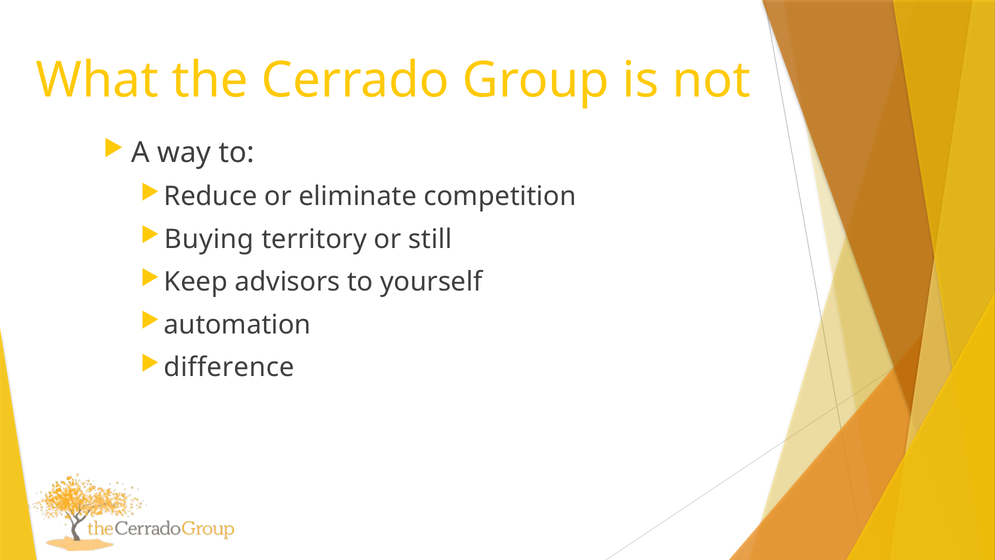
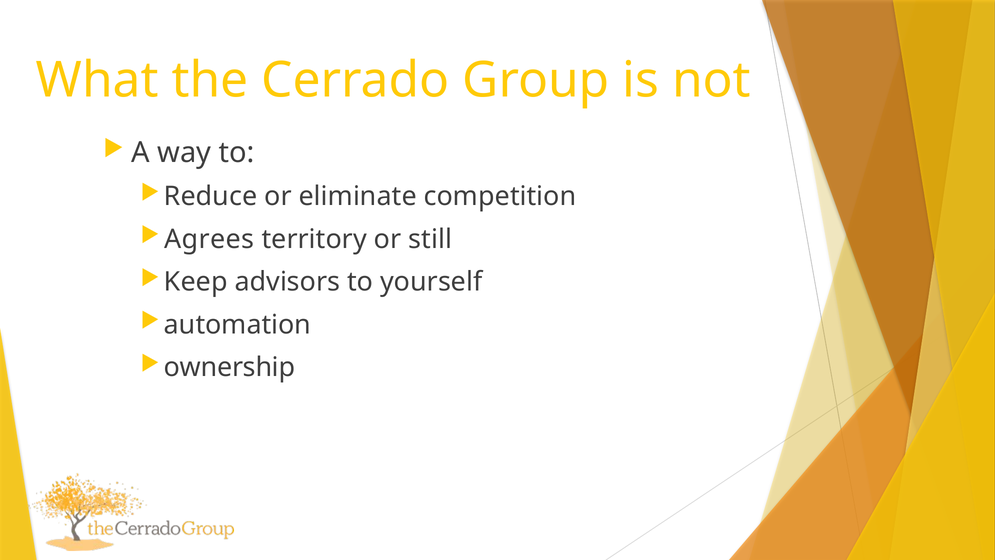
Buying: Buying -> Agrees (209, 239)
difference: difference -> ownership (230, 367)
